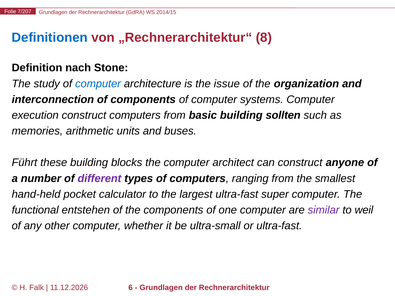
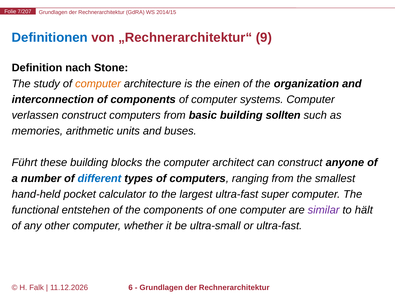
8: 8 -> 9 (264, 38)
computer colour: blue -> orange (98, 84)
issue: issue -> einen (227, 84)
execution: execution -> verlassen (35, 115)
different colour: purple -> blue (99, 179)
weil: weil -> hält (364, 210)
